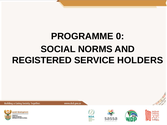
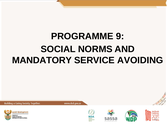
0: 0 -> 9 (120, 36)
REGISTERED: REGISTERED -> MANDATORY (42, 60)
HOLDERS: HOLDERS -> AVOIDING (140, 60)
